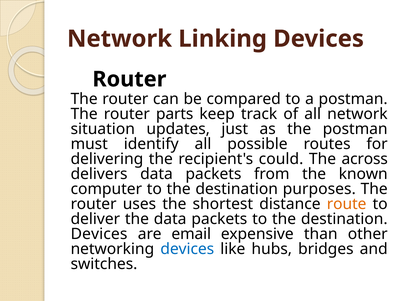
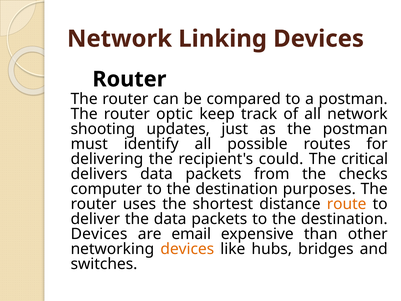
parts: parts -> optic (175, 114)
situation: situation -> shooting (103, 129)
across: across -> critical (365, 159)
known: known -> checks (363, 174)
devices colour: blue -> orange (187, 249)
